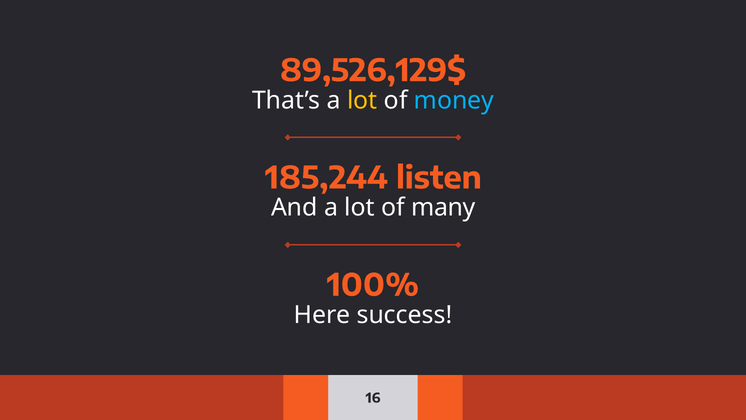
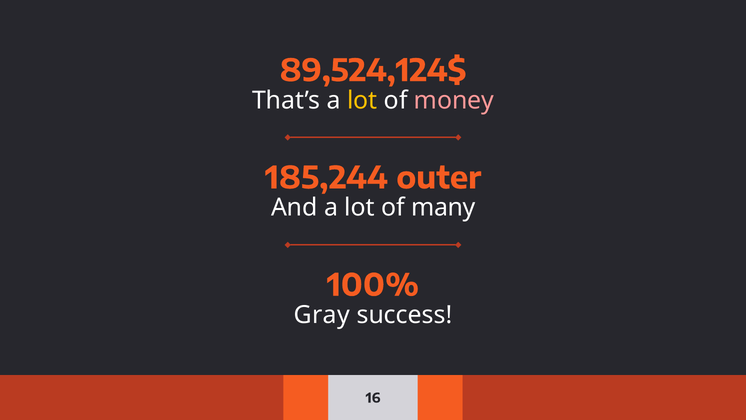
89,526,129$: 89,526,129$ -> 89,524,124$ (373, 71)
money colour: light blue -> pink (454, 100)
listen: listen -> outer (439, 178)
Here: Here -> Gray (322, 315)
